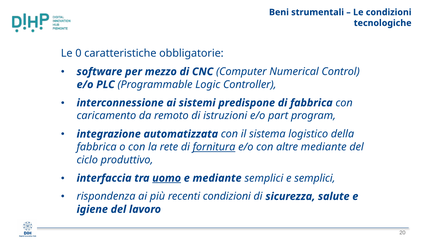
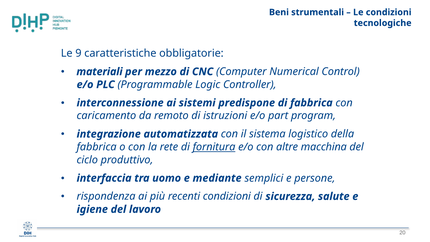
0: 0 -> 9 (78, 53)
software: software -> materiali (100, 72)
altre mediante: mediante -> macchina (324, 147)
uomo underline: present -> none (167, 178)
e semplici: semplici -> persone (315, 178)
